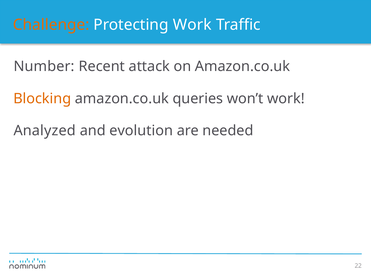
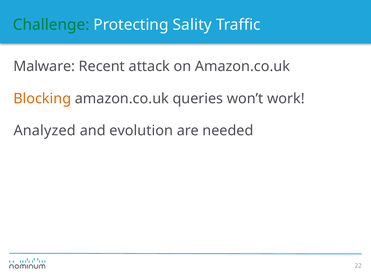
Challenge colour: orange -> green (51, 25)
Protecting Work: Work -> Sality (192, 25)
Number: Number -> Malware (44, 67)
